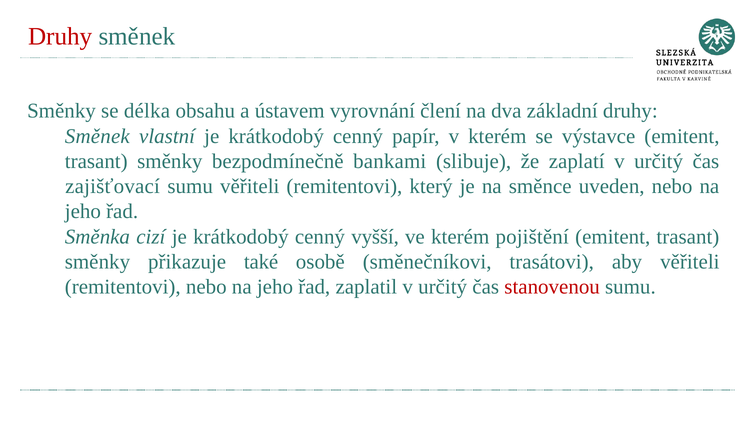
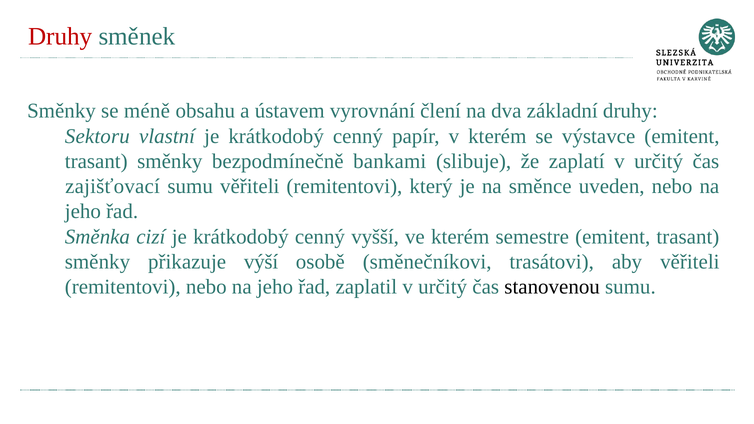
délka: délka -> méně (147, 111)
Směnek: Směnek -> Sektoru (97, 136)
pojištění: pojištění -> semestre (532, 237)
také: také -> výší (261, 262)
stanovenou colour: red -> black (552, 287)
